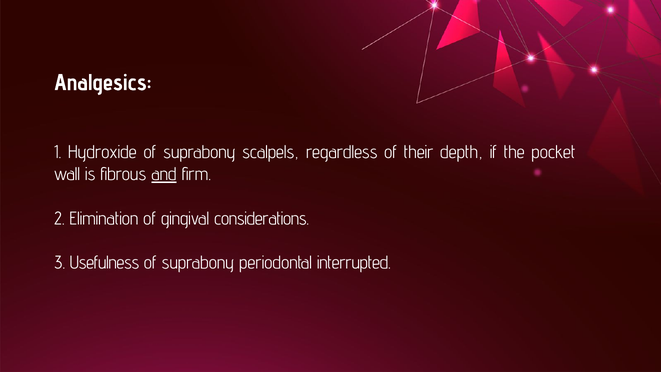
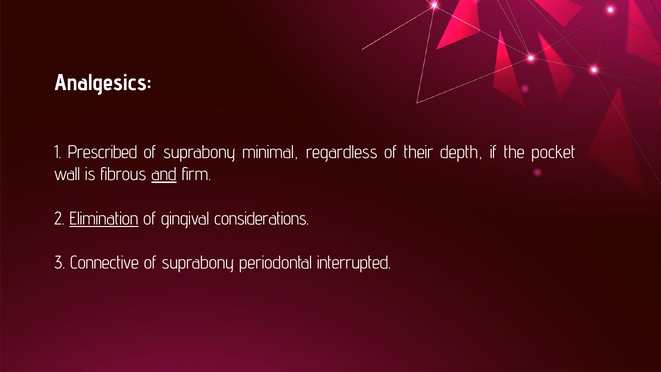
Hydroxide: Hydroxide -> Prescribed (103, 152)
scalpels: scalpels -> minimal (271, 152)
Elimination underline: none -> present (104, 218)
Usefulness: Usefulness -> Connective (104, 262)
